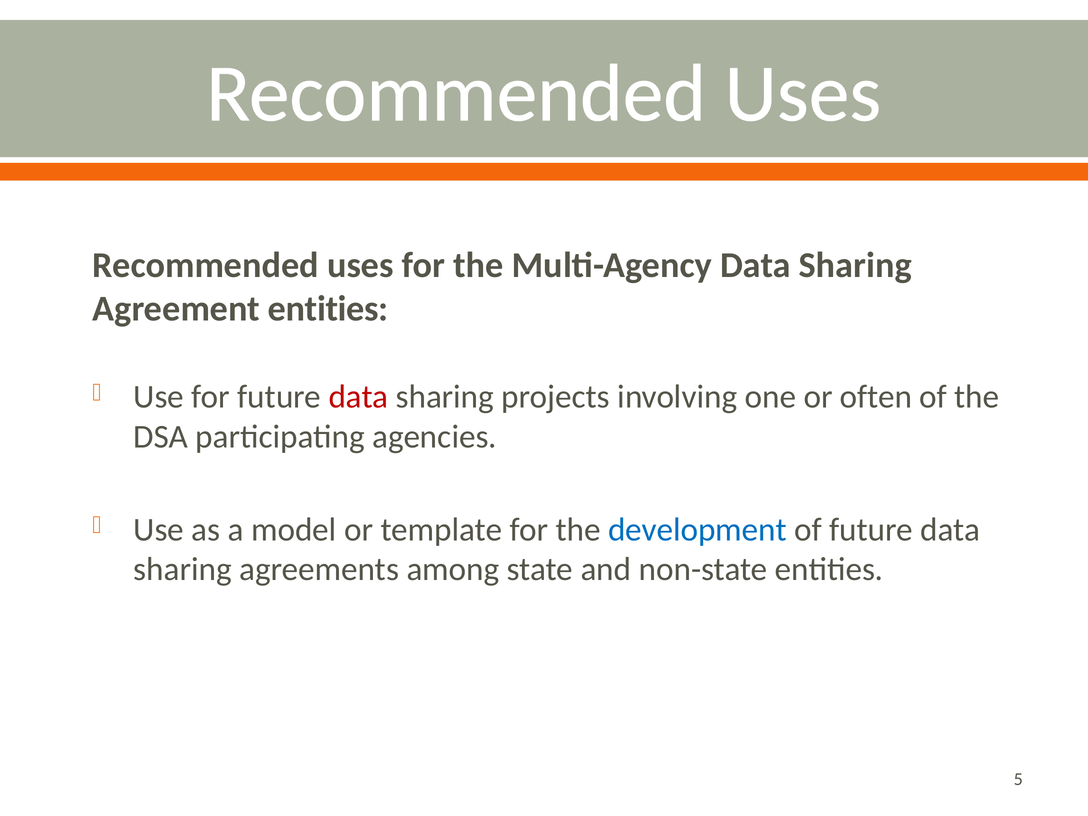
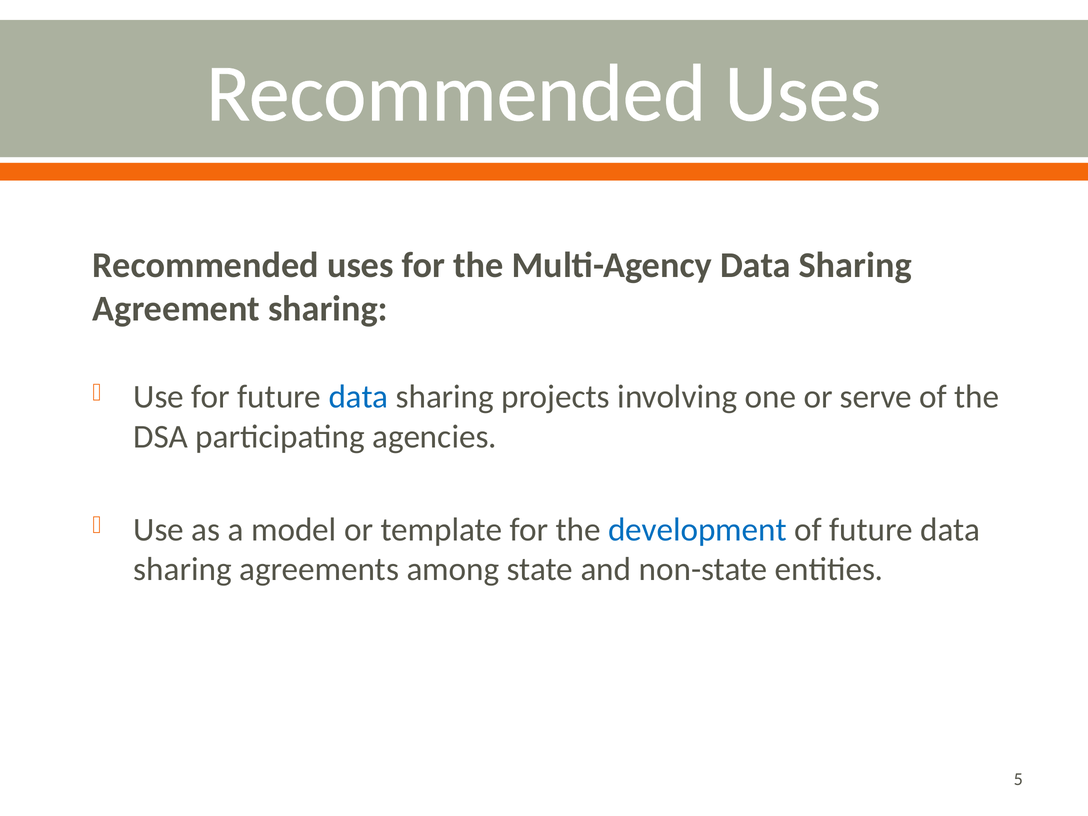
Agreement entities: entities -> sharing (328, 309)
data colour: red -> blue (358, 397)
often: often -> serve (876, 397)
